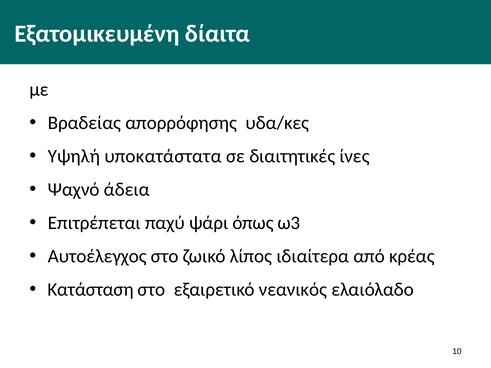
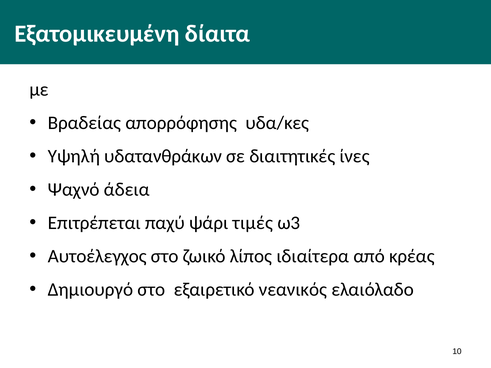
υποκατάστατα: υποκατάστατα -> υδατανθράκων (163, 156)
όπως: όπως -> τιμές (253, 223)
Κατάσταση: Κατάσταση -> Δημιουργό (91, 290)
